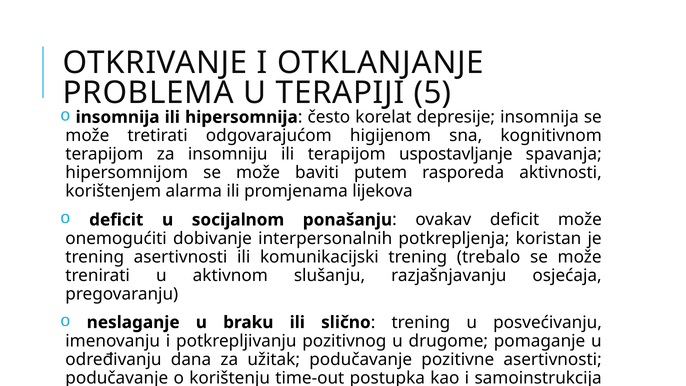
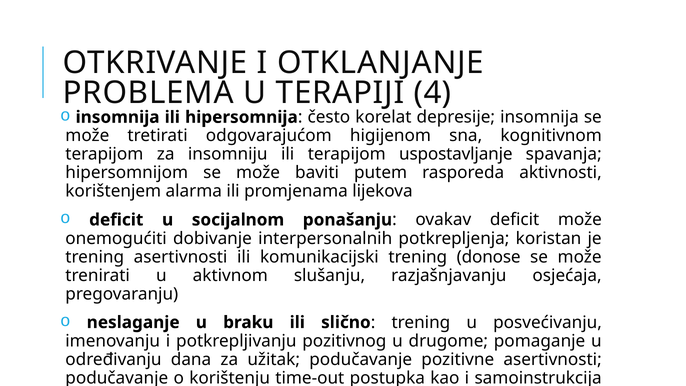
5: 5 -> 4 (433, 93)
trebalo: trebalo -> donose (489, 257)
